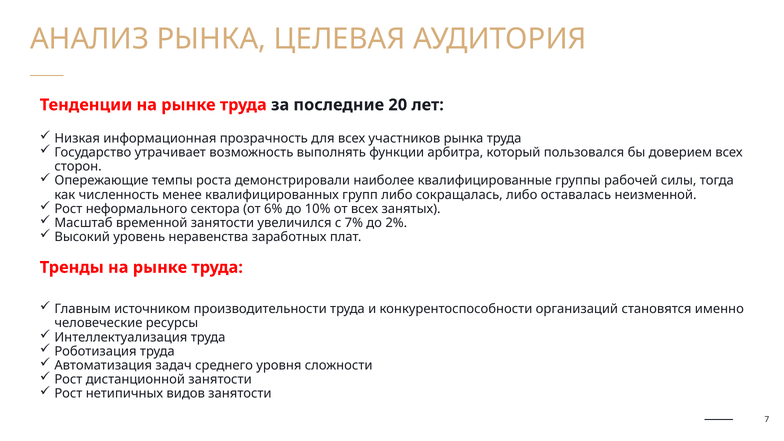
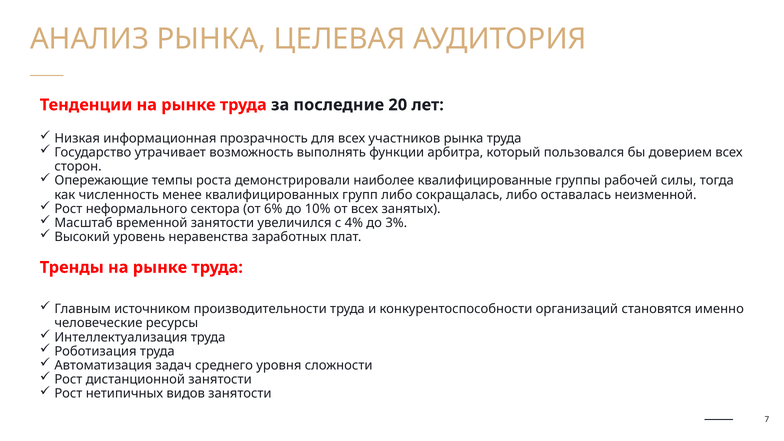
7%: 7% -> 4% (354, 223)
2%: 2% -> 3% (396, 223)
